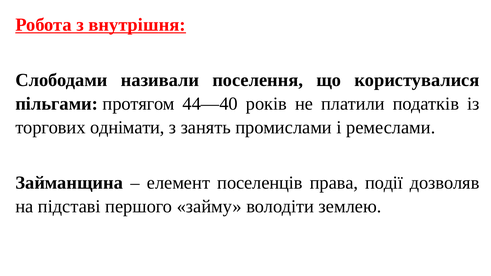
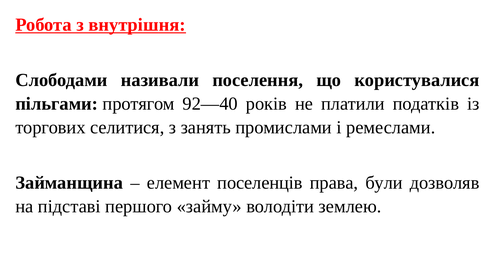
44—40: 44—40 -> 92—40 (210, 104)
однімати: однімати -> селитися (127, 127)
події: події -> були (384, 183)
